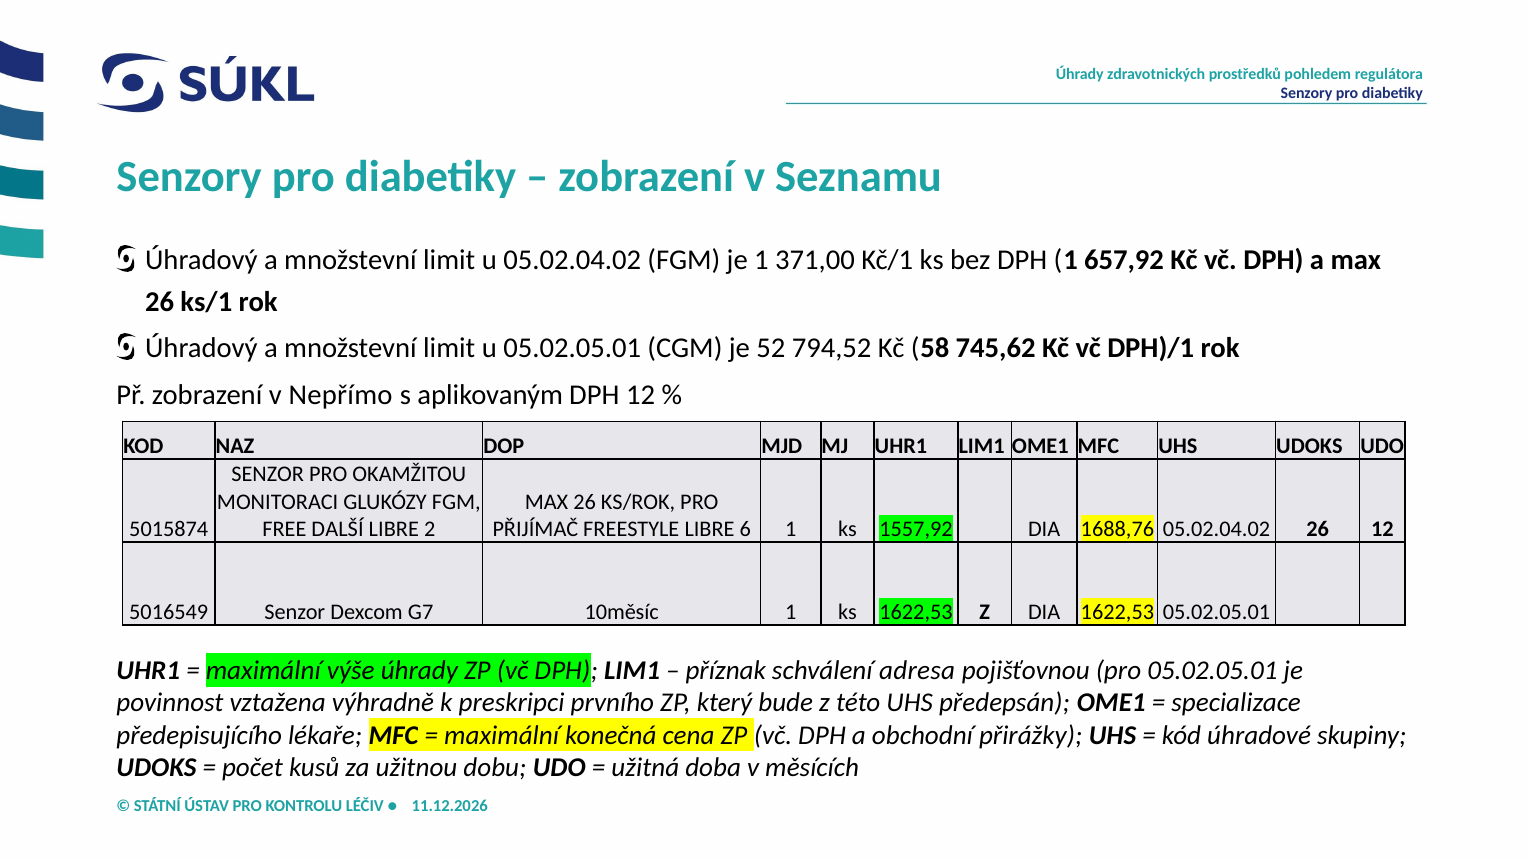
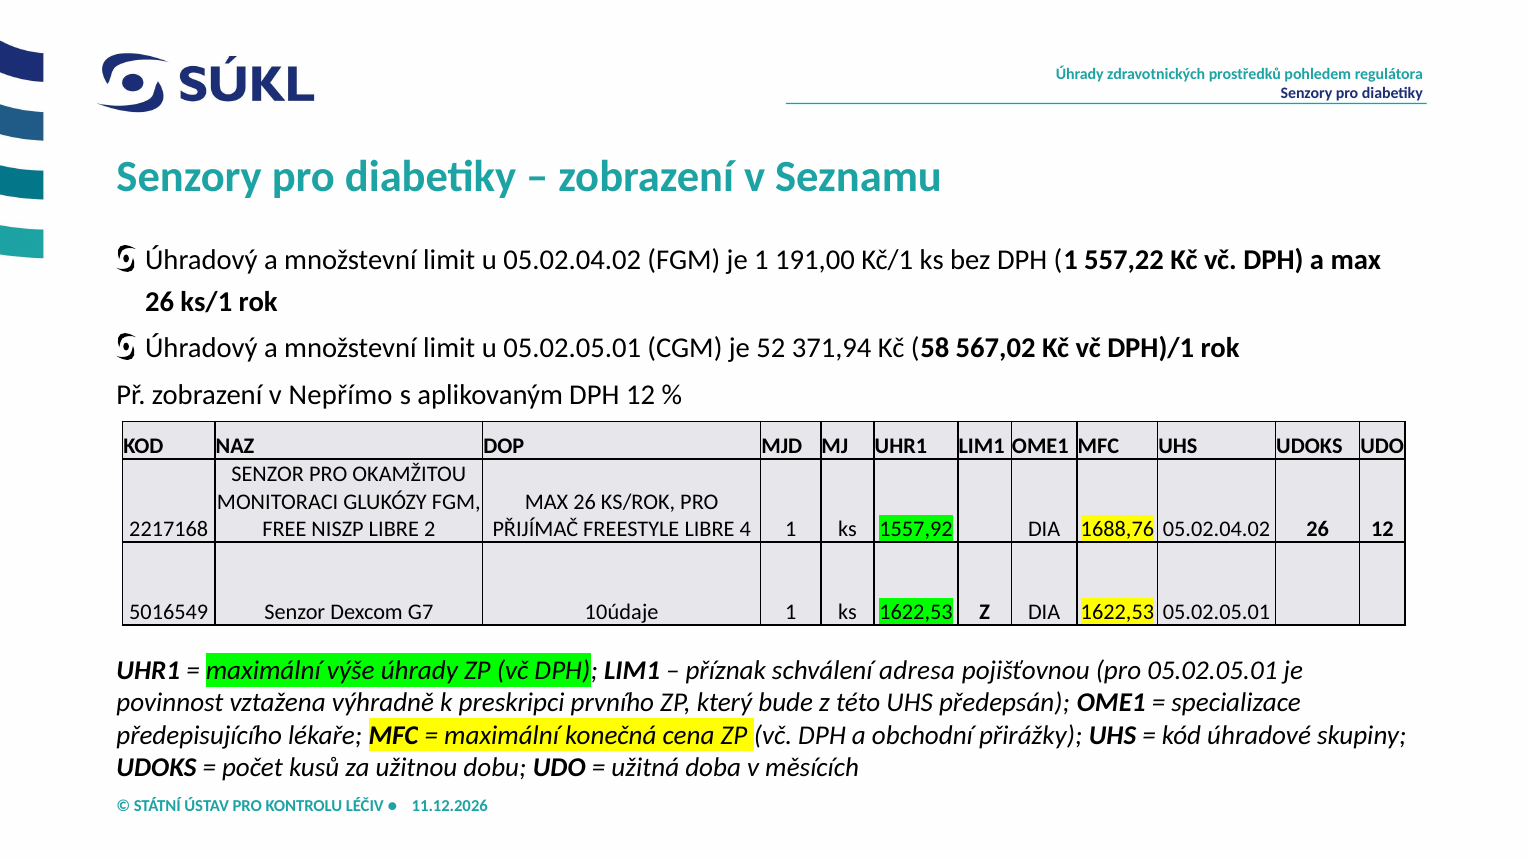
371,00: 371,00 -> 191,00 (815, 261)
657,92: 657,92 -> 557,22 (1124, 261)
794,52: 794,52 -> 371,94 (832, 348)
745,62: 745,62 -> 567,02 (996, 348)
5015874: 5015874 -> 2217168 (169, 529)
DALŠÍ: DALŠÍ -> NISZP (338, 529)
6: 6 -> 4 (745, 529)
10měsíc: 10měsíc -> 10údaje (622, 612)
